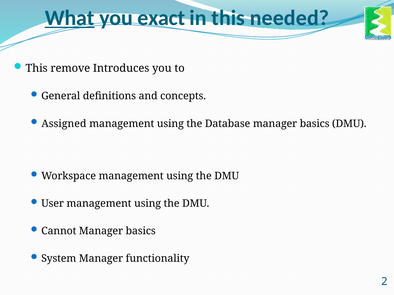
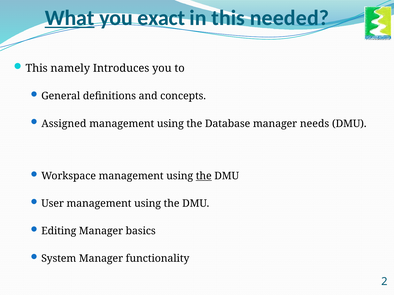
remove: remove -> namely (70, 68)
Database manager basics: basics -> needs (315, 124)
the underline: none -> present (204, 176)
Cannot: Cannot -> Editing (59, 231)
